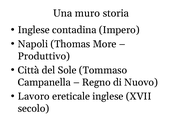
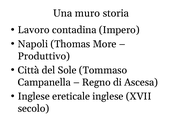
Inglese: Inglese -> Lavoro (34, 30)
Nuovo: Nuovo -> Ascesa (141, 83)
Lavoro: Lavoro -> Inglese (34, 97)
